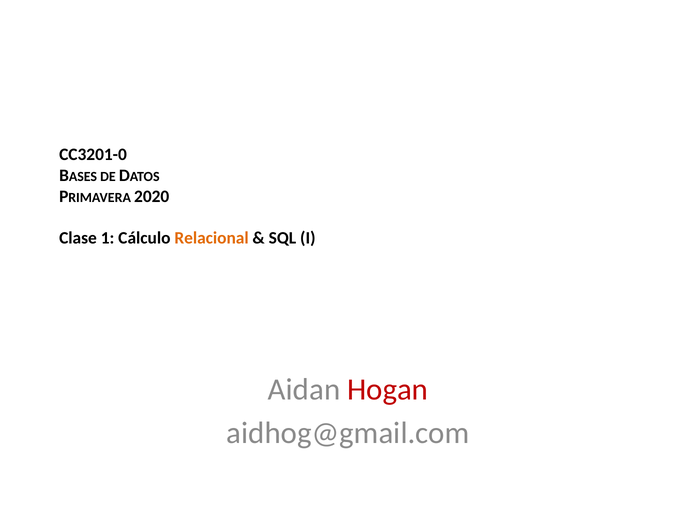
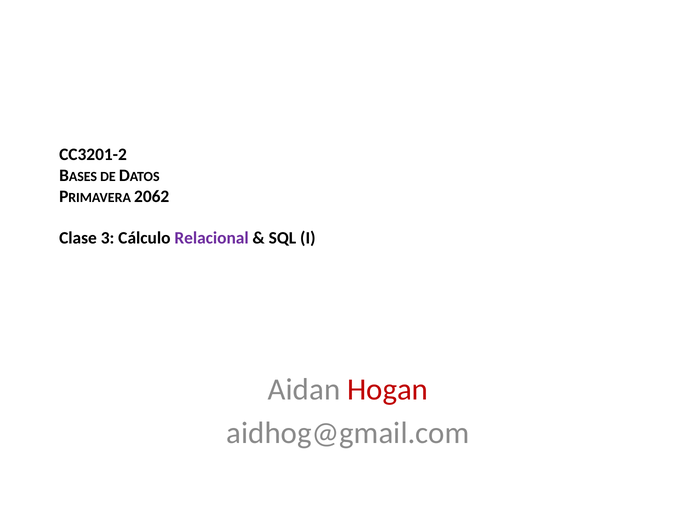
CC3201-0: CC3201-0 -> CC3201-2 (93, 155)
2020: 2020 -> 2062 (152, 196)
1: 1 -> 3 (108, 238)
Relacional colour: orange -> purple (212, 238)
